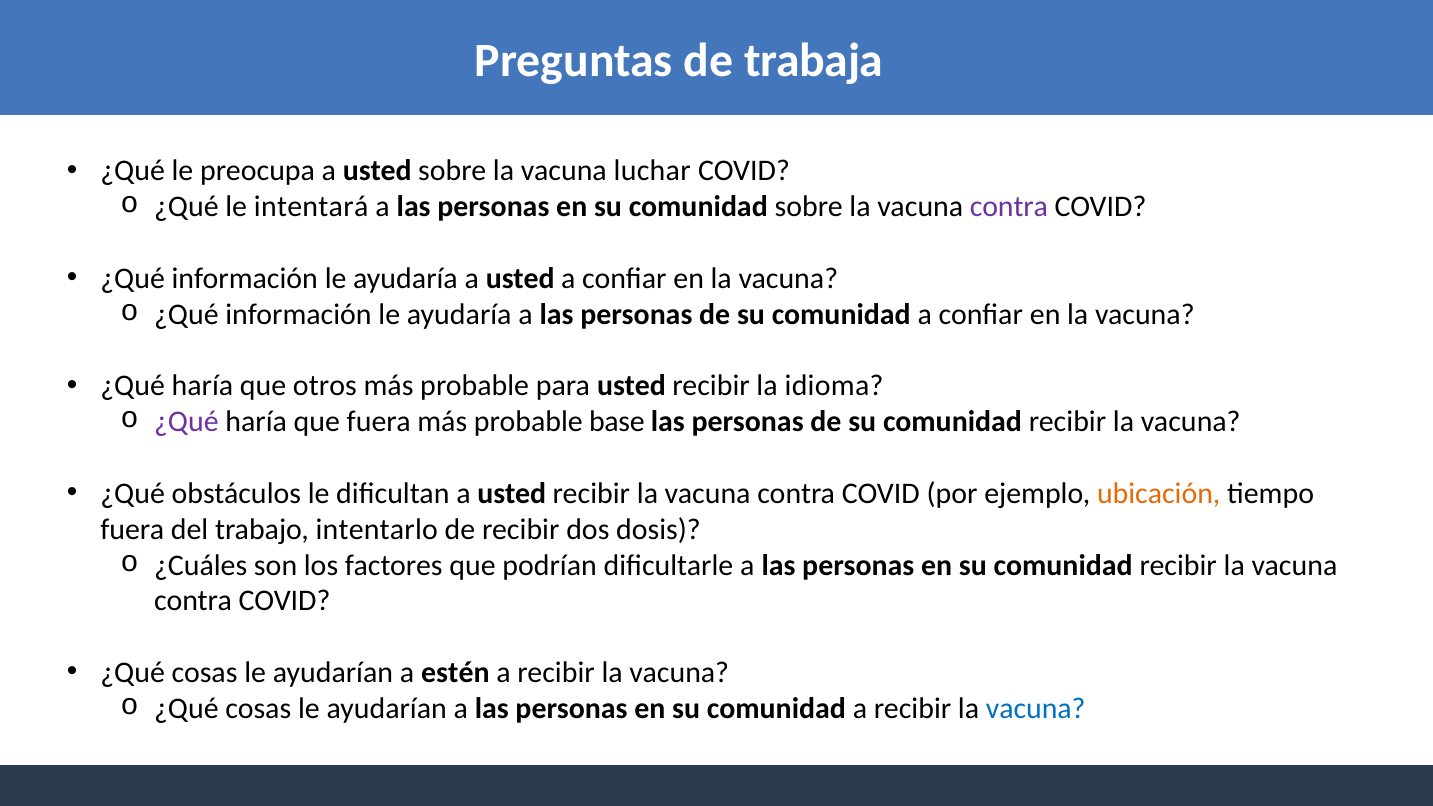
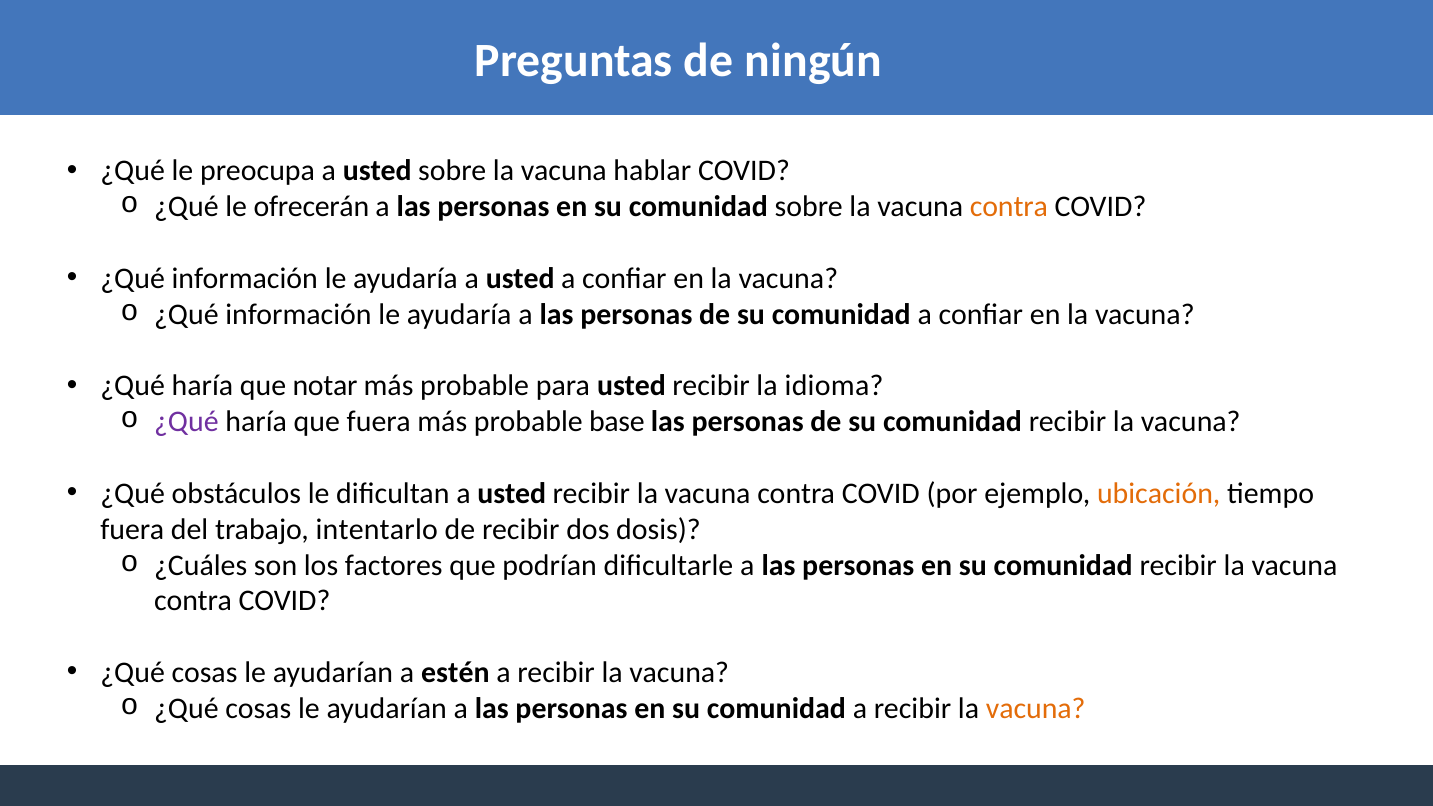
trabaja: trabaja -> ningún (813, 61)
luchar: luchar -> hablar (652, 171)
intentará: intentará -> ofrecerán (311, 207)
contra colour: purple -> orange (1009, 207)
otros: otros -> notar (325, 386)
vacuna colour: blue -> orange (1036, 709)
